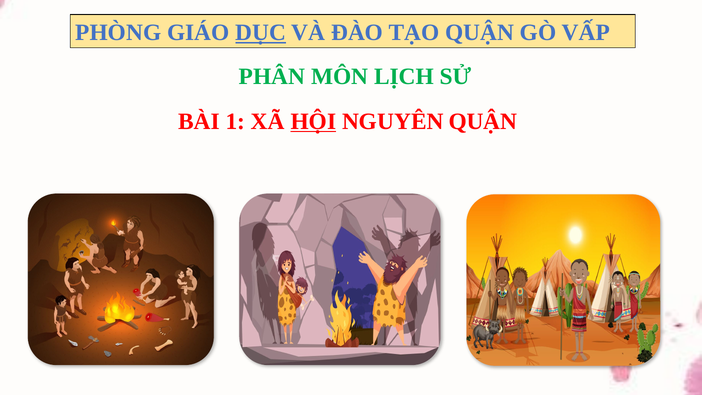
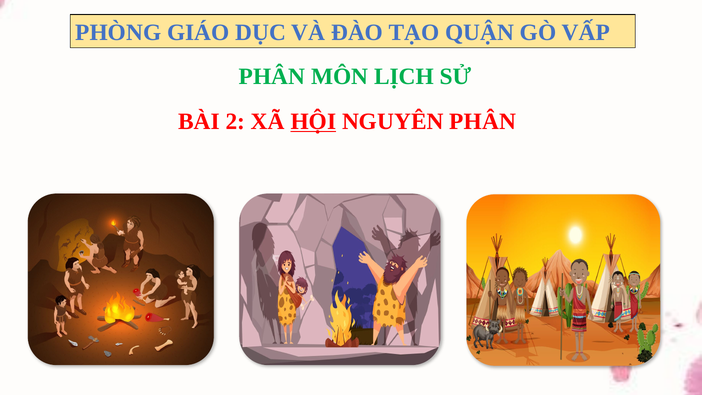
DỤC underline: present -> none (261, 33)
1: 1 -> 2 (235, 121)
NGUYÊN QUẬN: QUẬN -> PHÂN (483, 121)
